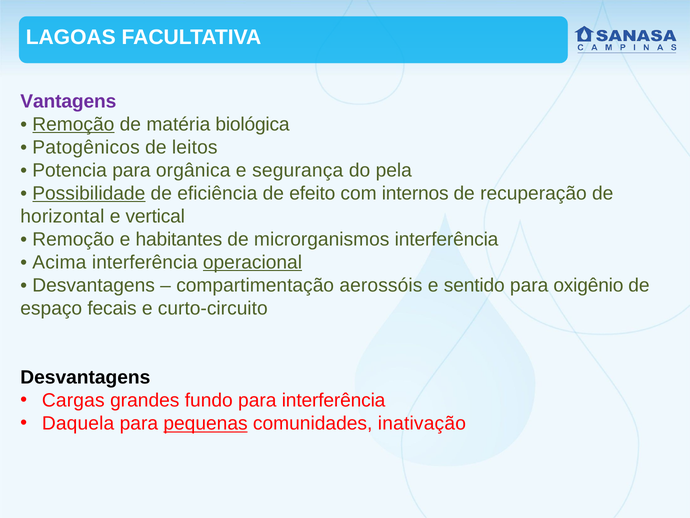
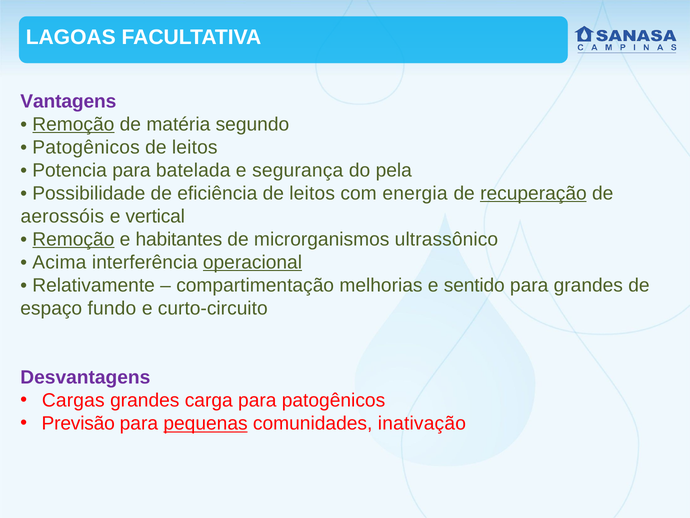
biológica: biológica -> segundo (252, 124)
orgânica: orgânica -> batelada (193, 170)
Possibilidade underline: present -> none (89, 193)
efeito: efeito -> leitos (312, 193)
internos: internos -> energia (415, 193)
recuperação underline: none -> present (533, 193)
horizontal: horizontal -> aerossóis (62, 216)
Remoção underline: none -> present (73, 239)
microrganismos interferência: interferência -> ultrassônico (446, 239)
Desvantagens: Desvantagens -> Relativamente (94, 285)
aerossóis: aerossóis -> melhorias (381, 285)
para oxigênio: oxigênio -> grandes (588, 285)
fecais: fecais -> fundo (112, 308)
Desvantagens colour: black -> purple (85, 377)
fundo: fundo -> carga (209, 400)
para interferência: interferência -> patogênicos (334, 400)
Daquela: Daquela -> Previsão (78, 423)
